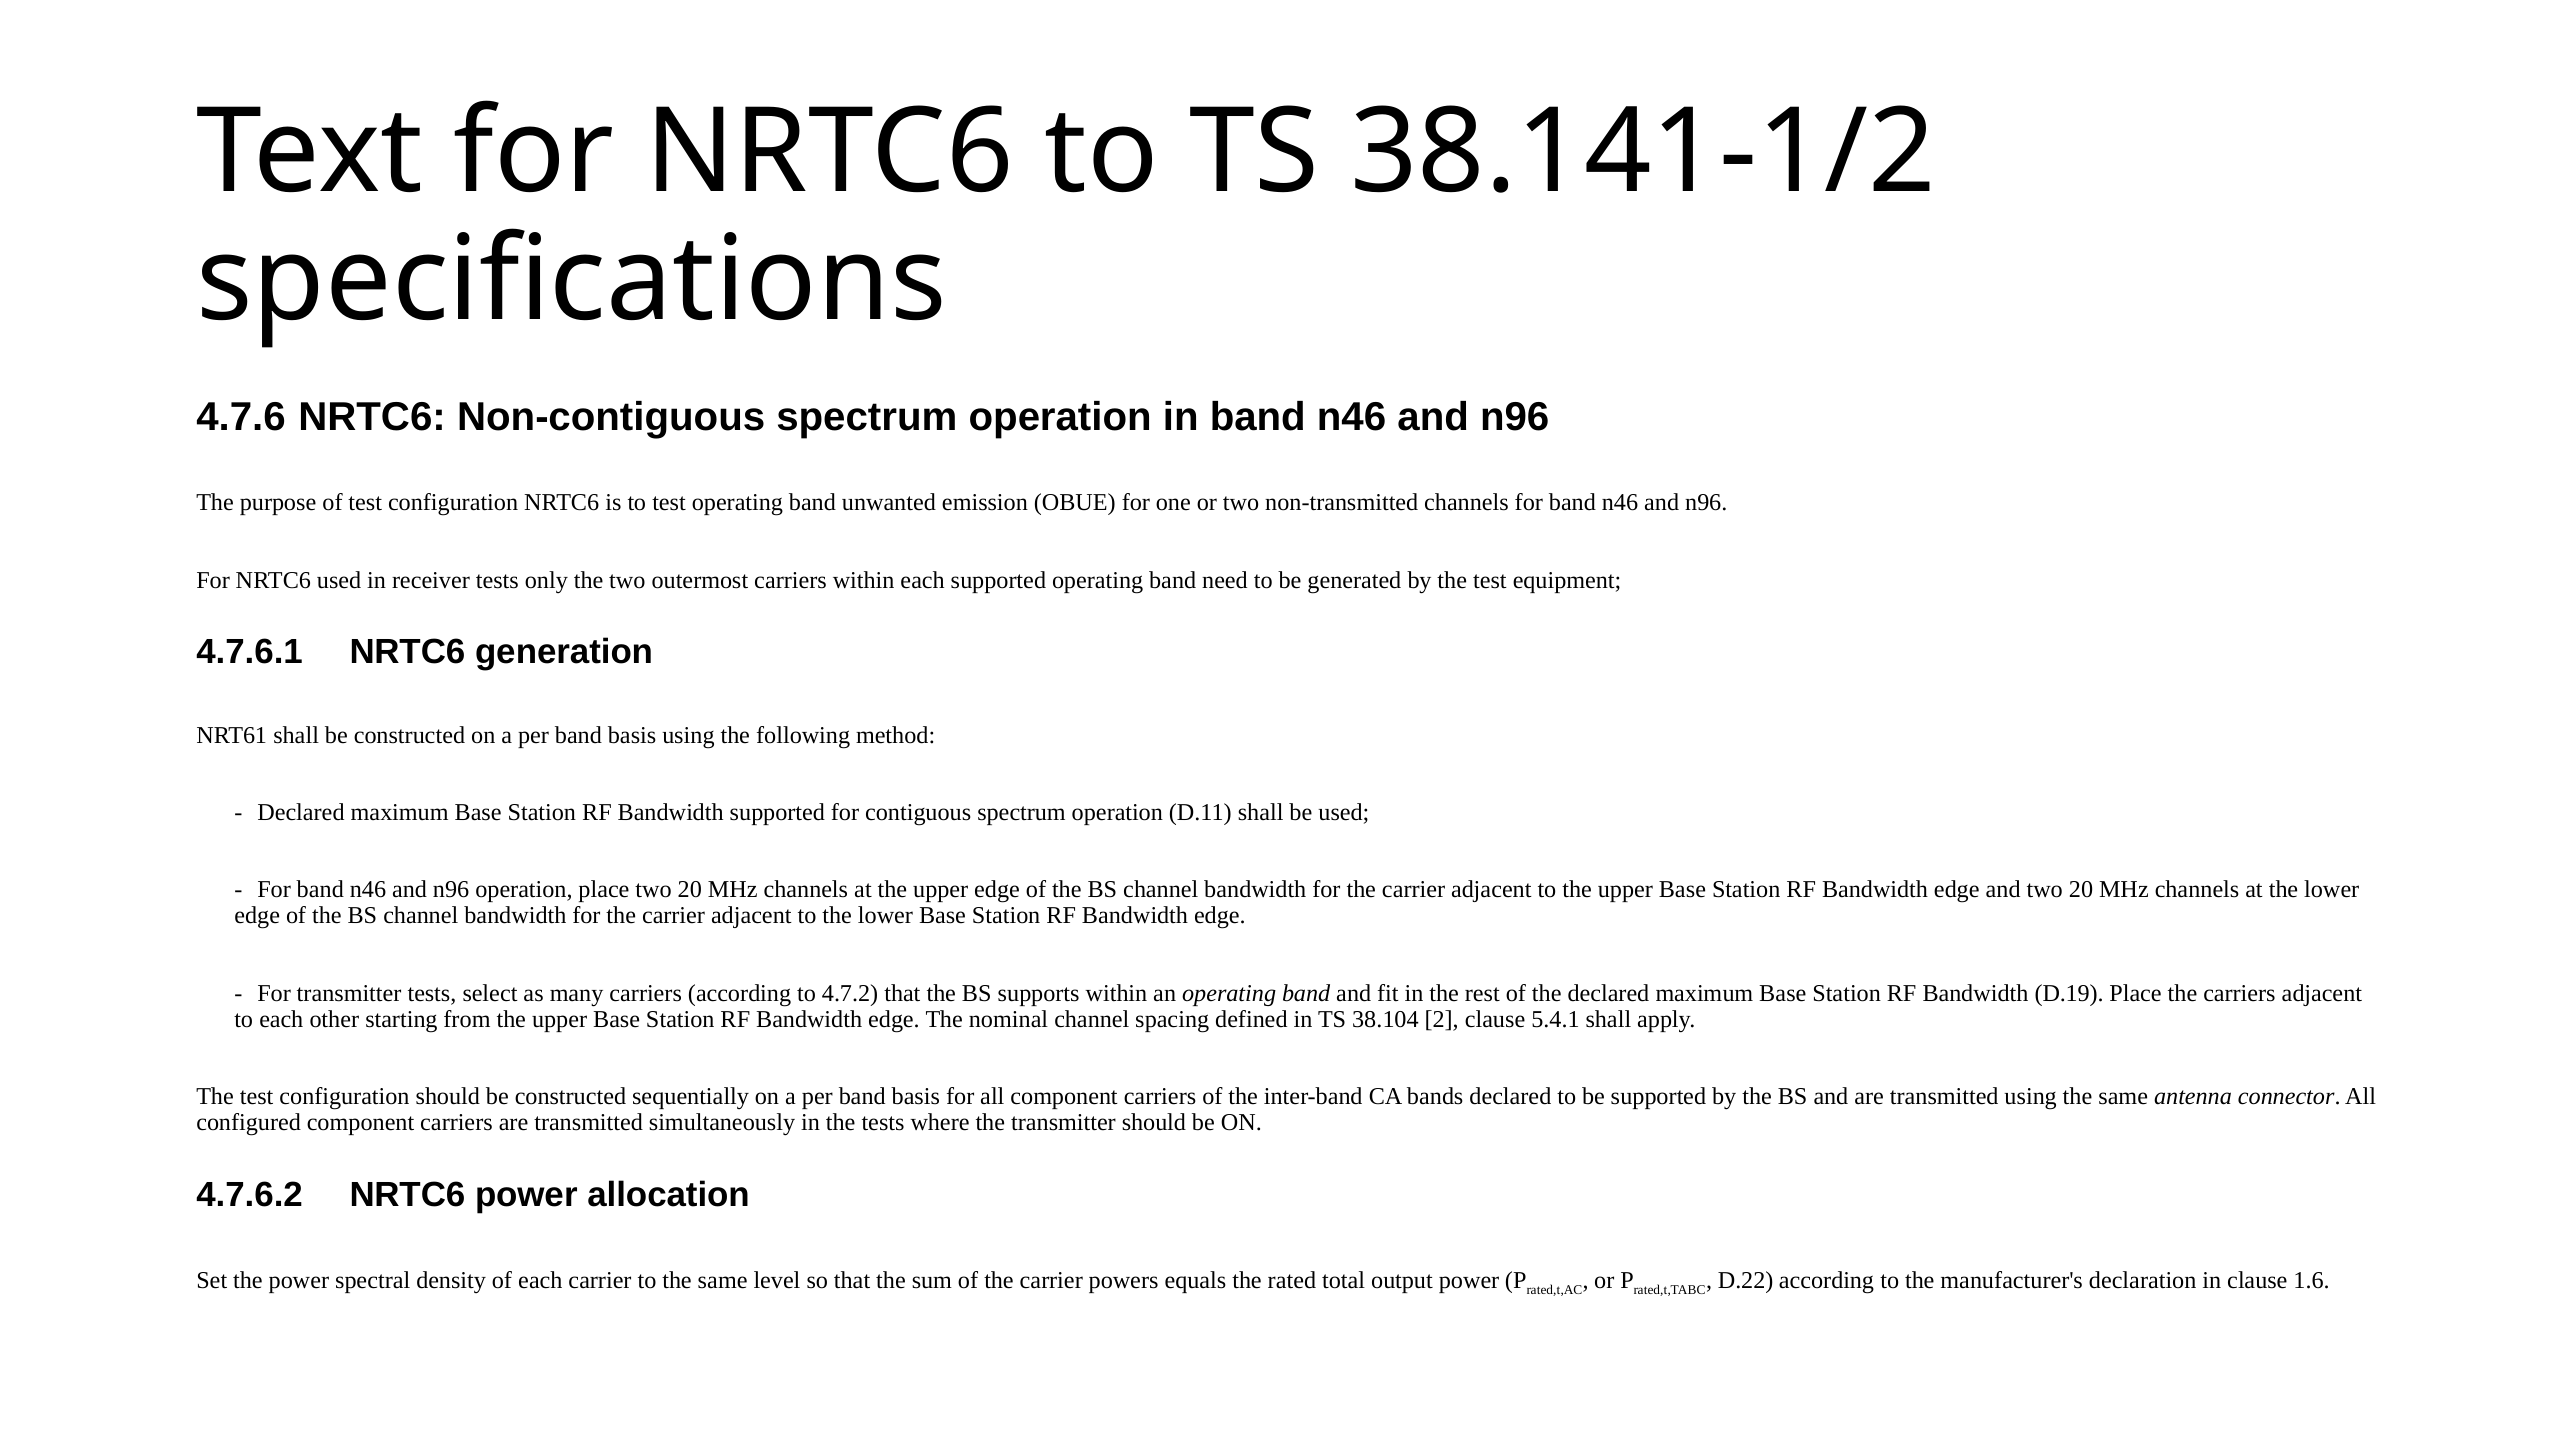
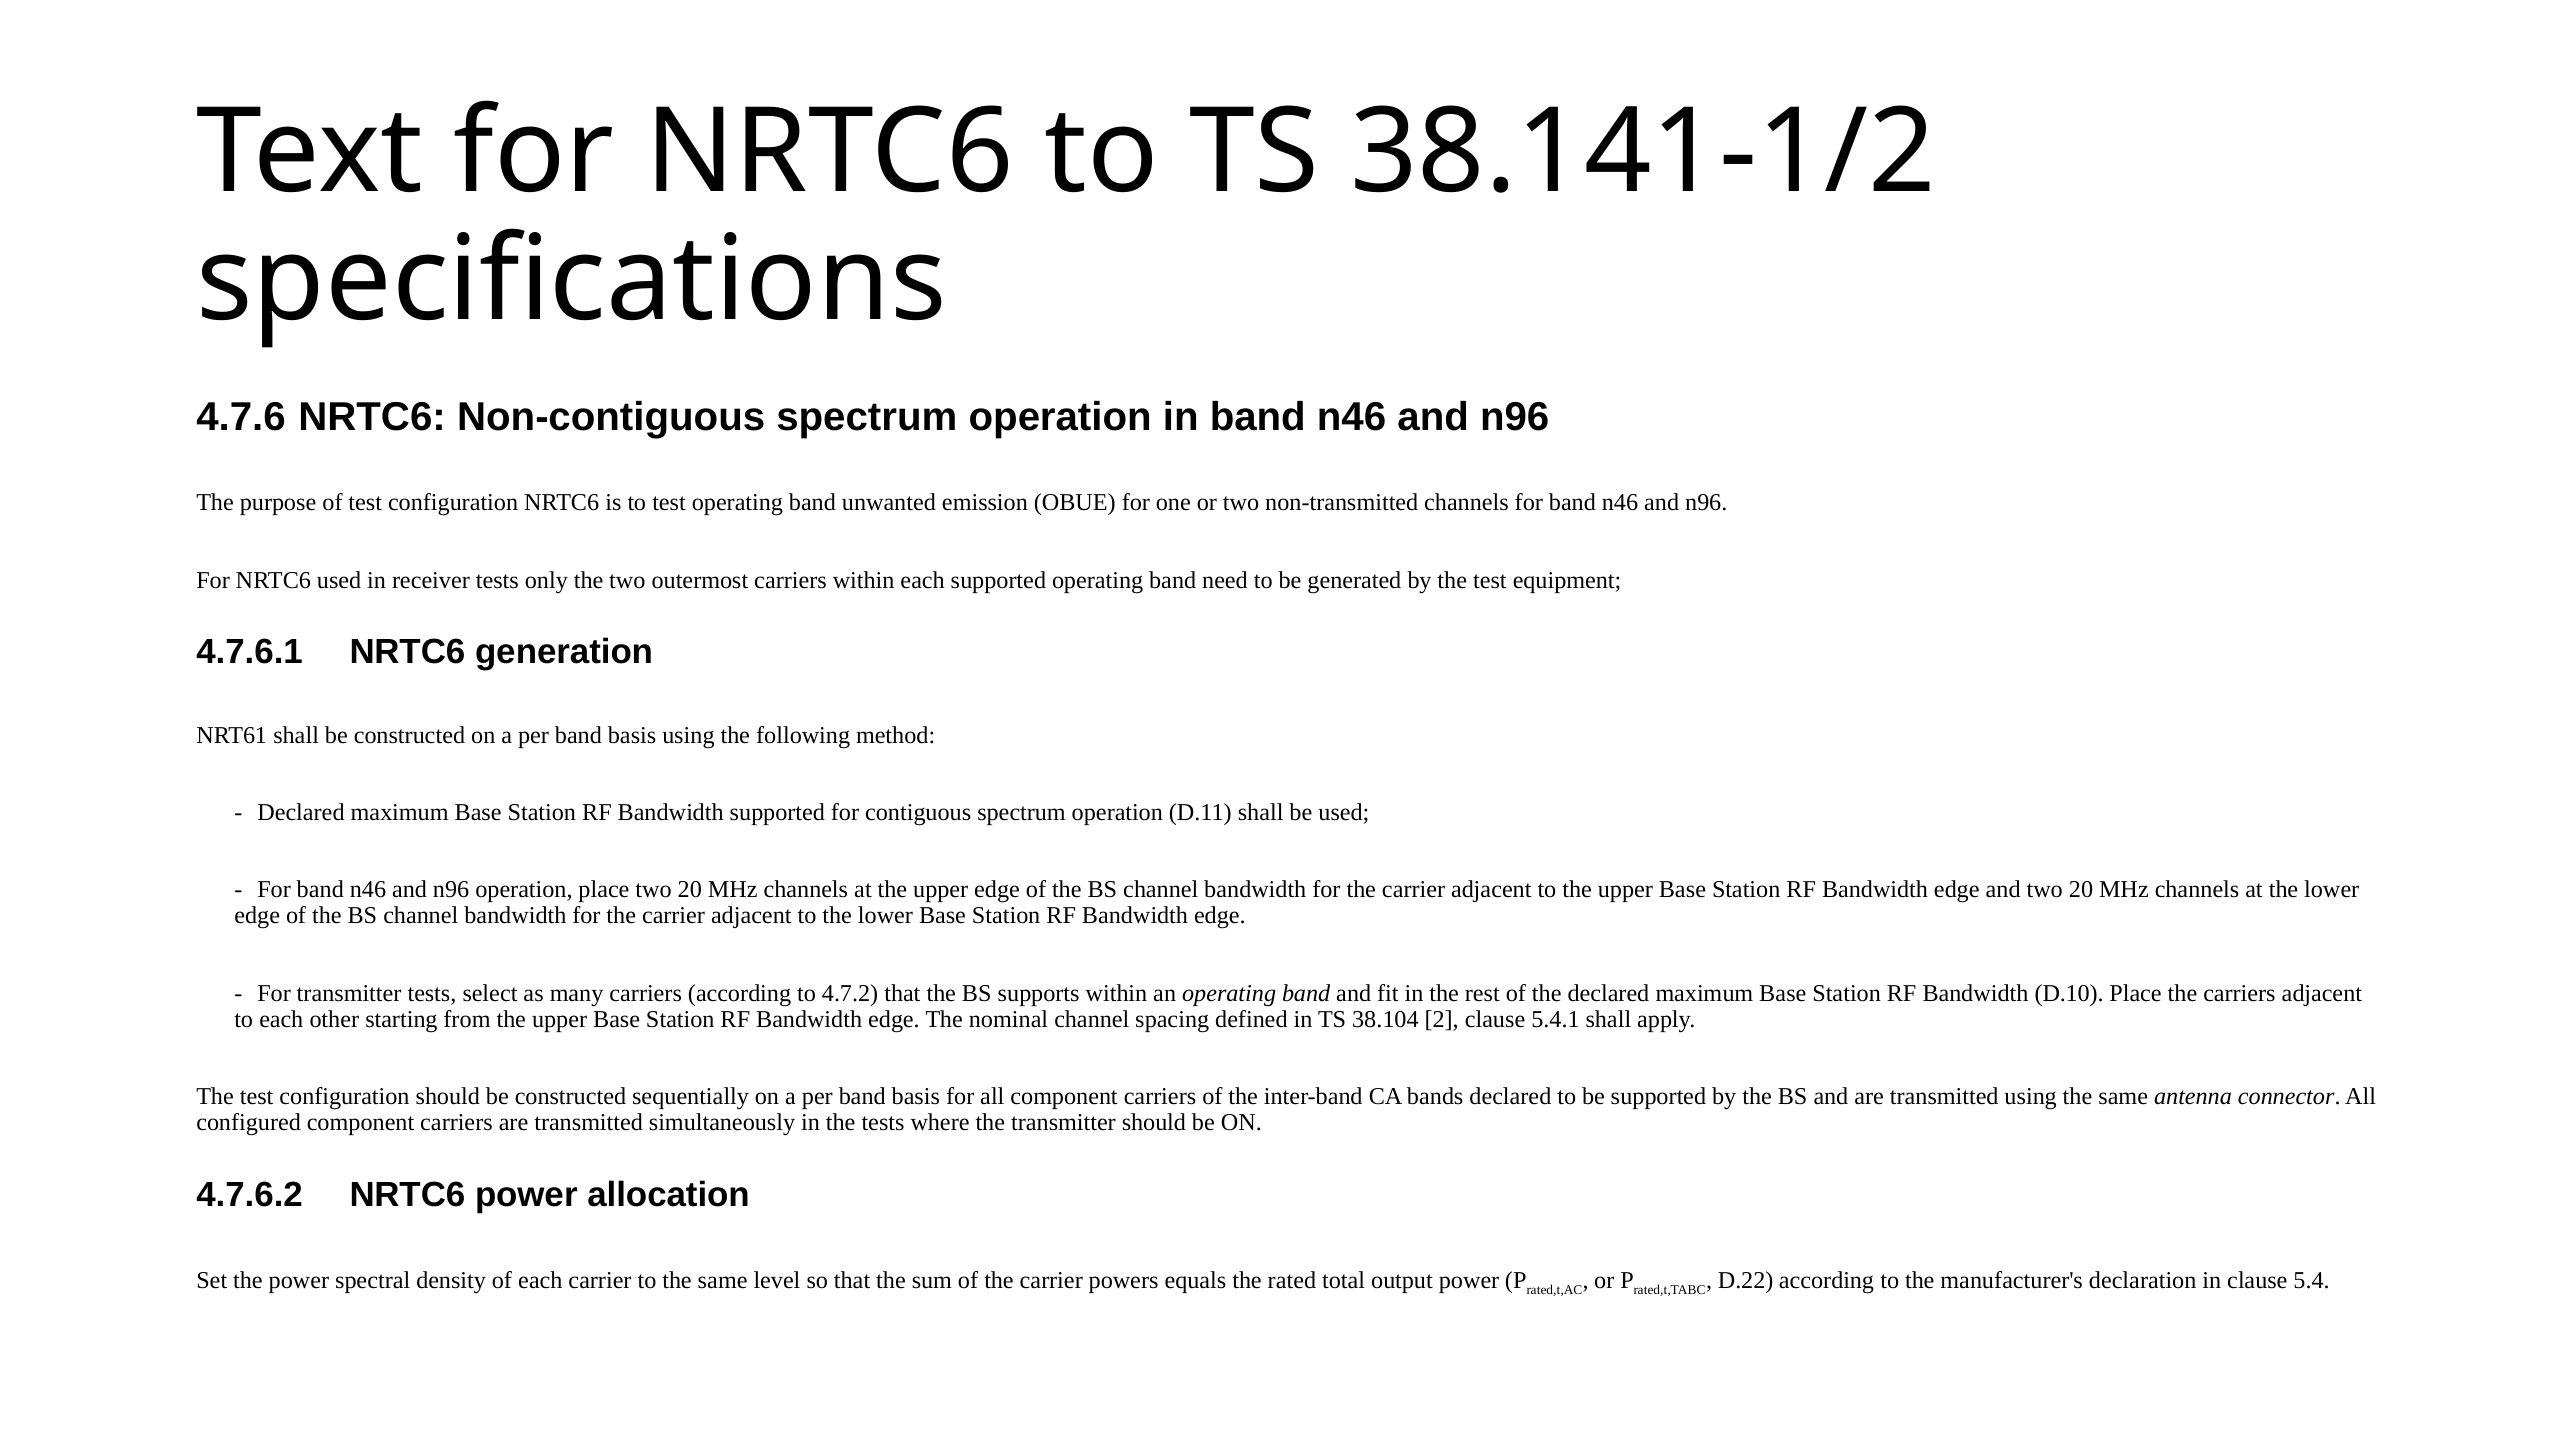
D.19: D.19 -> D.10 (2069, 993)
1.6: 1.6 -> 5.4 (2312, 1280)
